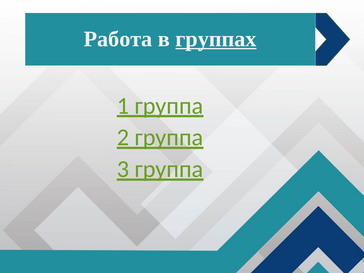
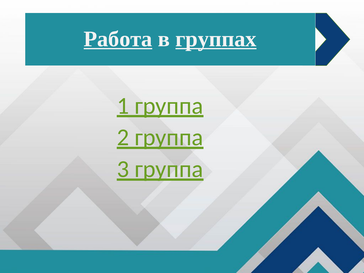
Работа underline: none -> present (118, 39)
